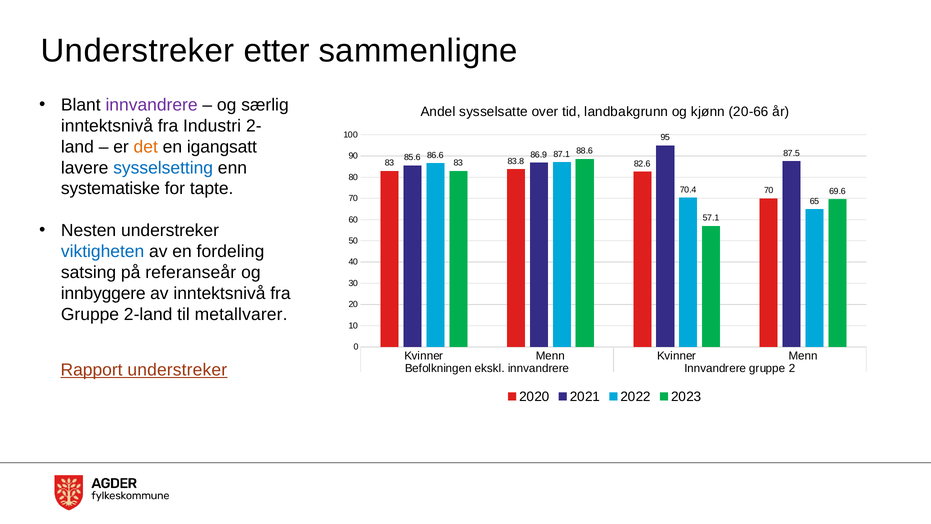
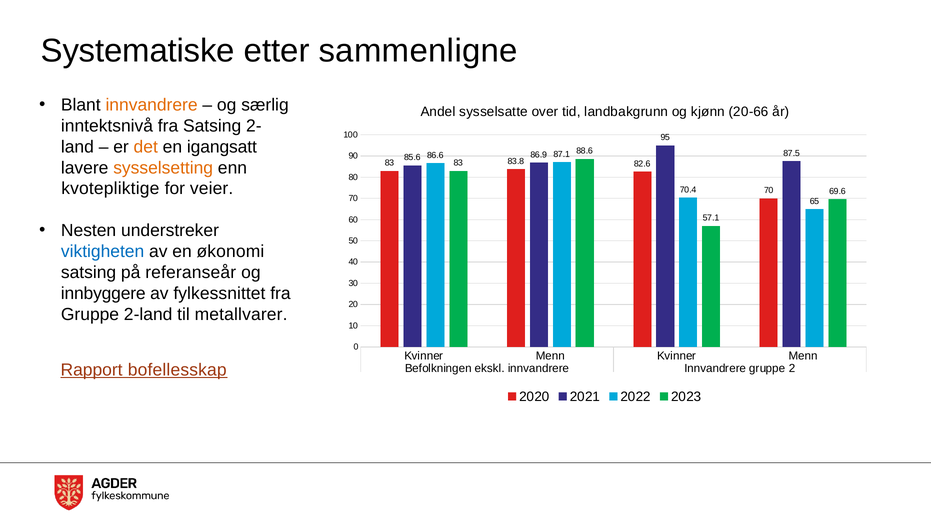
Understreker: Understreker -> Systematiske (138, 51)
innvandrere colour: purple -> orange (152, 105)
fra Industri: Industri -> Satsing (212, 126)
sysselsetting colour: blue -> orange (163, 168)
systematiske: systematiske -> kvotepliktige (110, 189)
tapte: tapte -> veier (212, 189)
fordeling: fordeling -> økonomi (230, 251)
av inntektsnivå: inntektsnivå -> fylkessnittet (219, 293)
Rapport understreker: understreker -> bofellesskap (177, 370)
